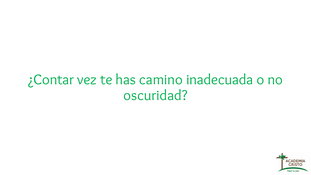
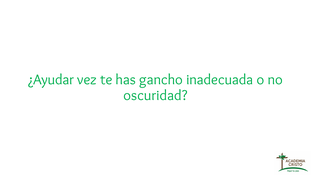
¿Contar: ¿Contar -> ¿Ayudar (51, 80)
camino: camino -> gancho (161, 80)
